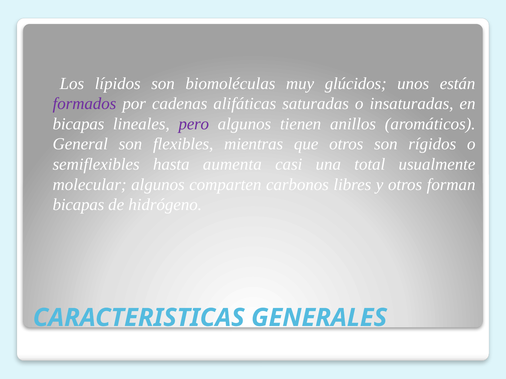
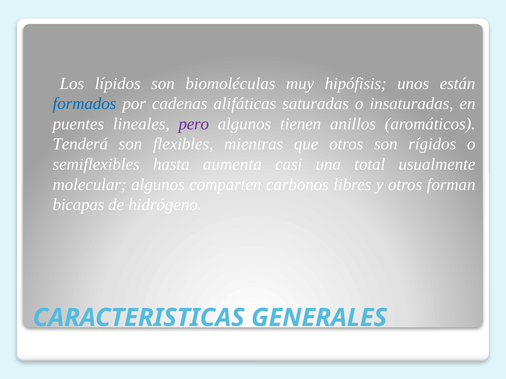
glúcidos: glúcidos -> hipófisis (356, 84)
formados colour: purple -> blue (84, 104)
bicapas: bicapas -> puentes (78, 124)
General: General -> Tenderá (80, 144)
